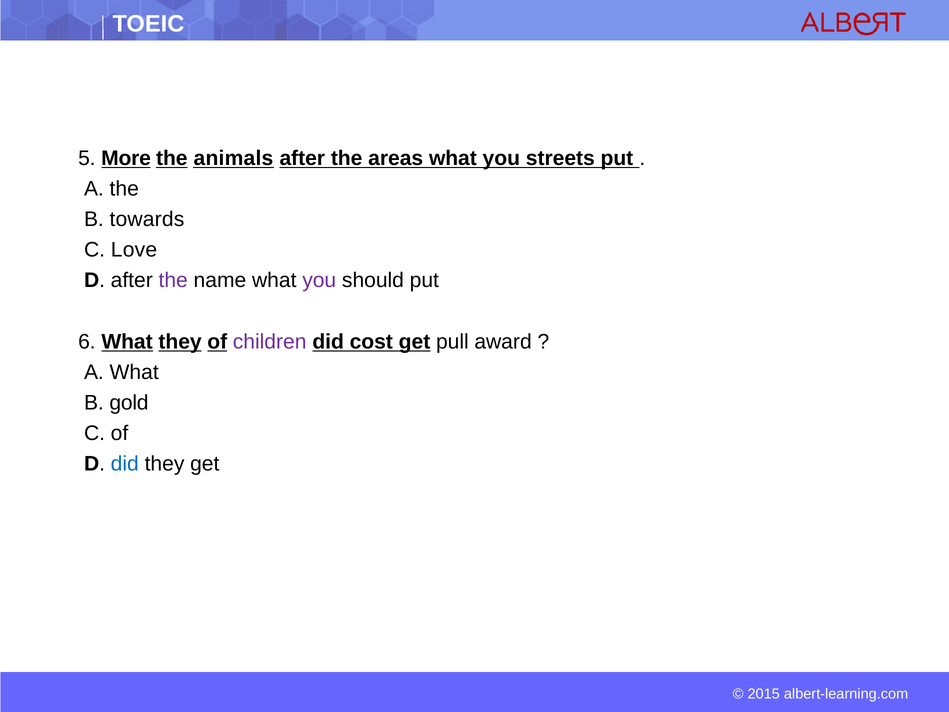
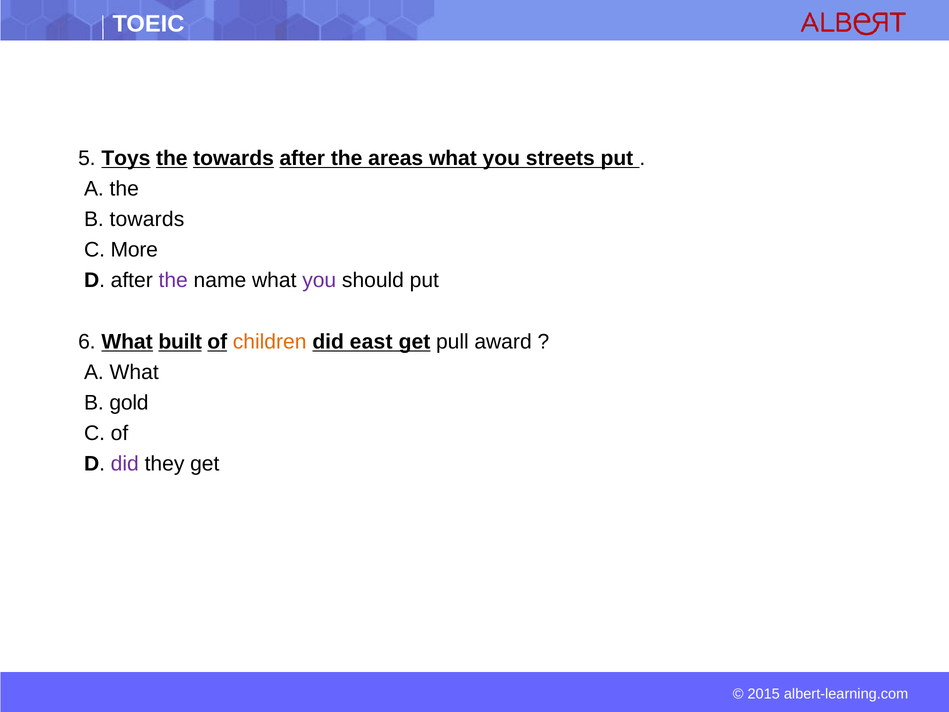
More: More -> Toys (126, 158)
the animals: animals -> towards (234, 158)
Love: Love -> More (134, 250)
What they: they -> built (180, 341)
children colour: purple -> orange (270, 341)
cost: cost -> east (371, 341)
did colour: blue -> purple (125, 464)
